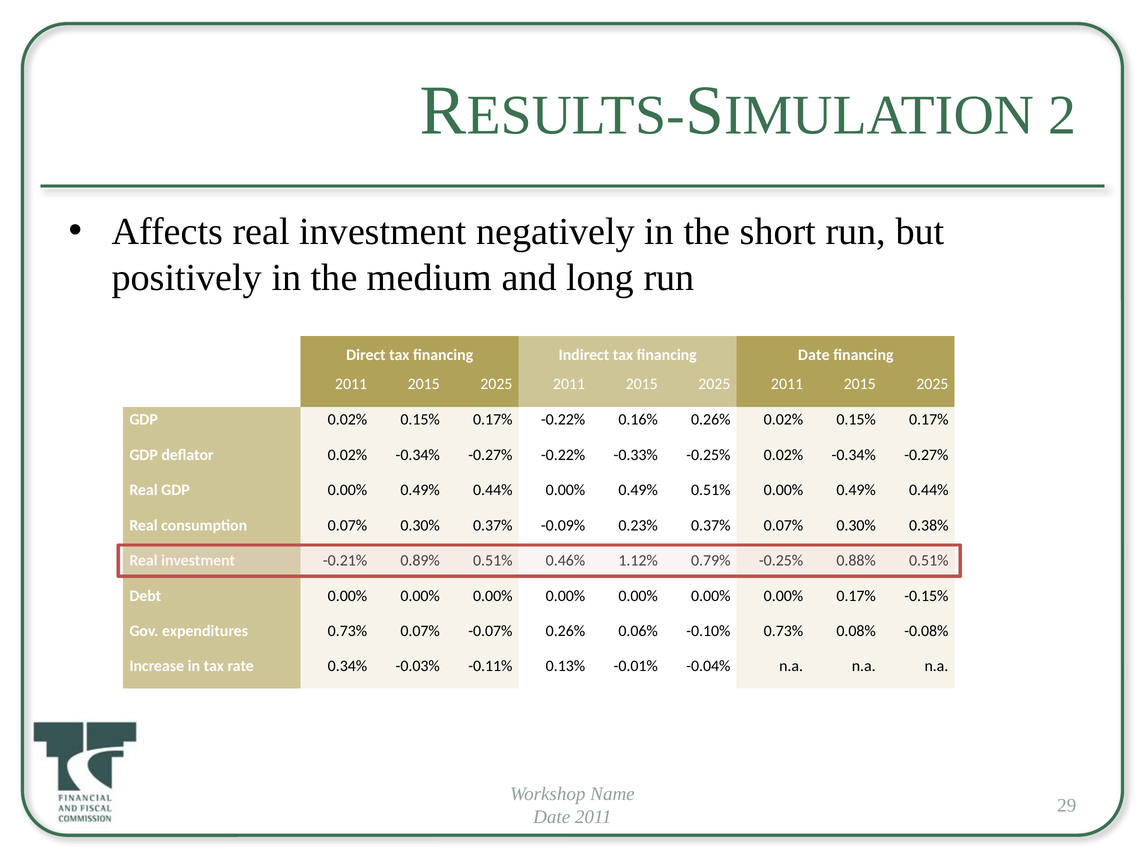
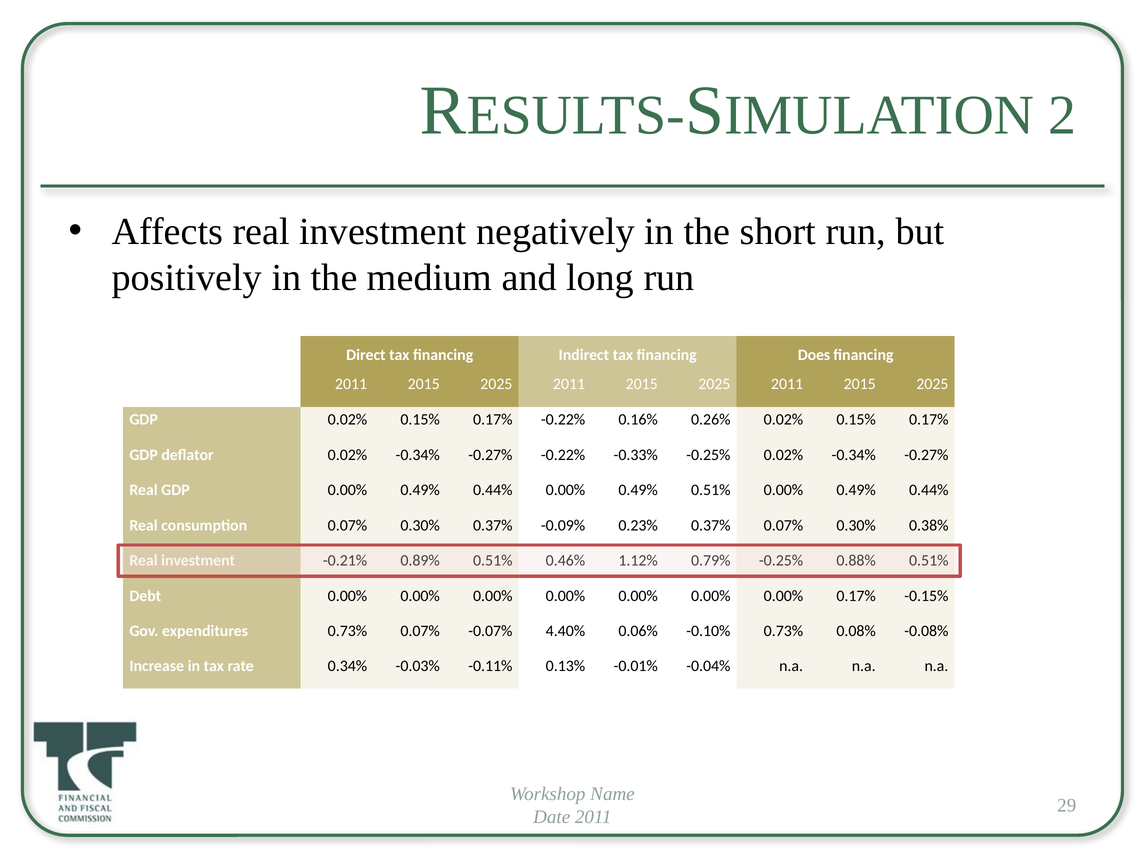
financing Date: Date -> Does (814, 355)
-0.07% 0.26%: 0.26% -> 4.40% (565, 631)
